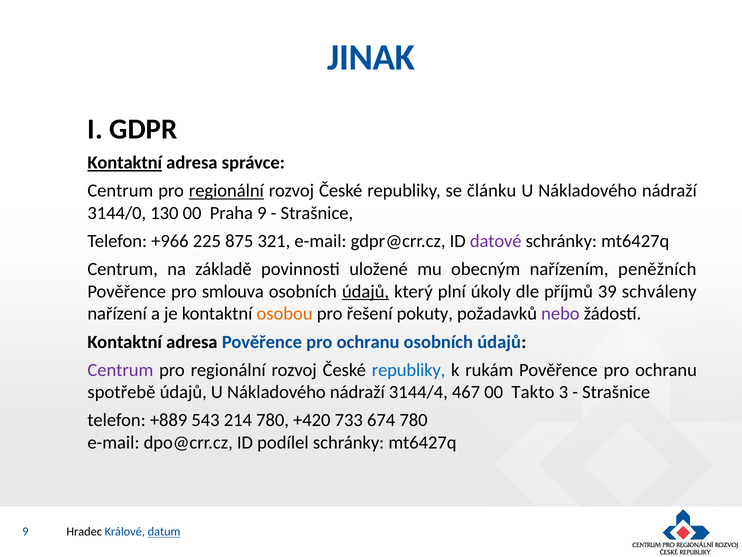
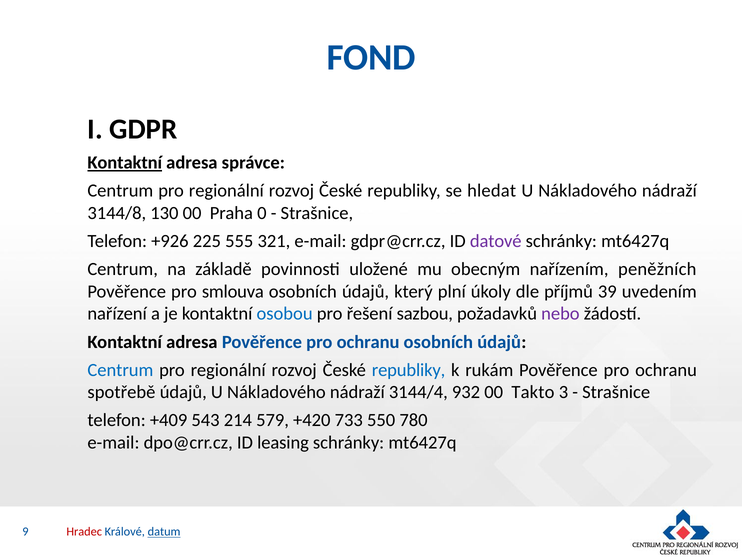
JINAK: JINAK -> FOND (371, 57)
regionální underline: present -> none (226, 191)
článku: článku -> hledat (492, 191)
3144/0: 3144/0 -> 3144/8 (117, 213)
Praha 9: 9 -> 0 (262, 213)
+966: +966 -> +926 (170, 241)
875: 875 -> 555 (239, 241)
údajů underline: present -> none (366, 291)
schváleny: schváleny -> uvedením (659, 291)
osobou colour: orange -> blue (285, 314)
pokuty: pokuty -> sazbou (425, 314)
Centrum colour: purple -> blue (120, 370)
467: 467 -> 932 (466, 392)
+889: +889 -> +409 (169, 420)
214 780: 780 -> 579 (273, 420)
674: 674 -> 550 (381, 420)
podílel: podílel -> leasing (283, 442)
Hradec colour: black -> red (84, 531)
